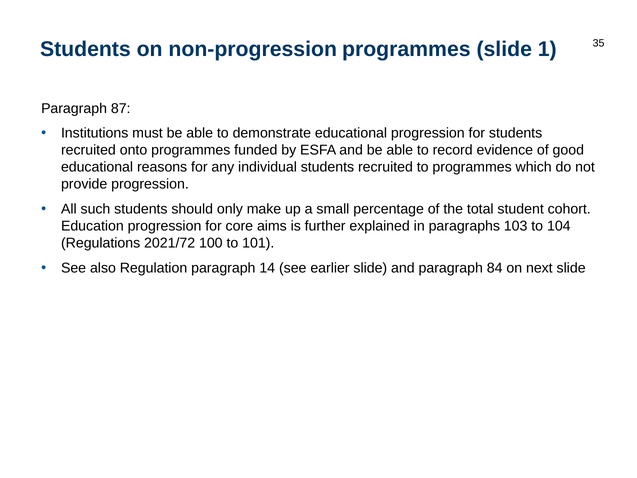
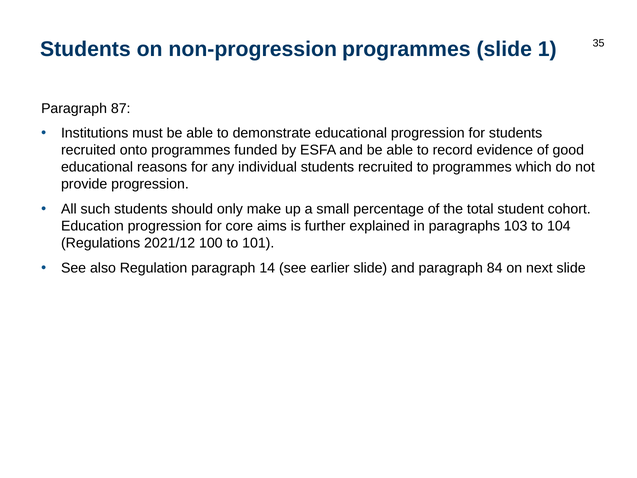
2021/72: 2021/72 -> 2021/12 (170, 243)
